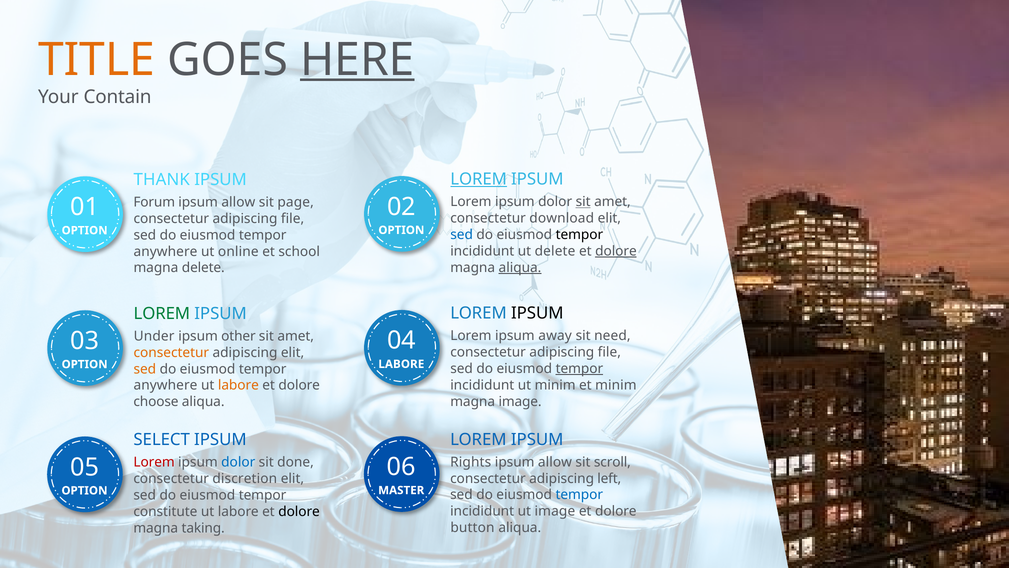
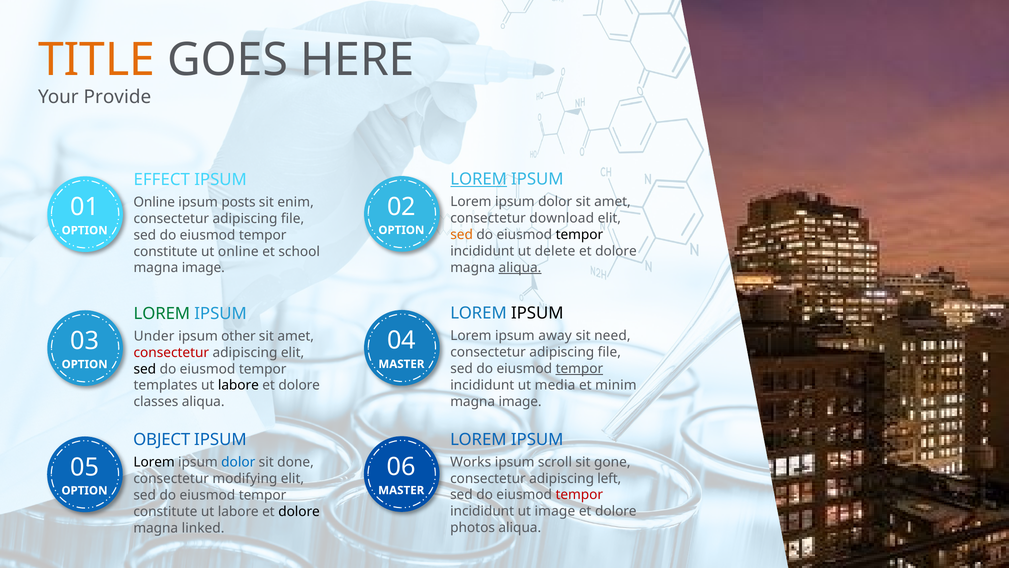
HERE underline: present -> none (357, 60)
Contain: Contain -> Provide (117, 97)
THANK: THANK -> EFFECT (162, 180)
sit underline: present -> none (583, 202)
Forum: Forum -> Online (154, 202)
allow: allow -> posts (238, 202)
page: page -> enim (296, 202)
sed colour: blue -> orange (462, 235)
dolore underline: present -> none (616, 251)
anywhere: anywhere -> constitute (166, 251)
delete: delete -> image (203, 268)
consectetur colour: orange -> red (171, 352)
LABORE: LABORE -> MASTER (401, 364)
sed colour: orange -> black (145, 369)
ut minim: minim -> media (555, 385)
anywhere: anywhere -> templates (166, 385)
labore colour: orange -> black (238, 385)
choose: choose -> classes (156, 402)
SELECT: SELECT -> OBJECT (162, 440)
Rights: Rights -> Works (471, 462)
allow: allow -> scroll (555, 462)
scroll: scroll -> gone (612, 462)
Lorem colour: red -> black (154, 462)
discretion: discretion -> modifying (245, 478)
tempor colour: blue -> red (579, 495)
button: button -> photos (473, 527)
taking: taking -> linked (203, 528)
